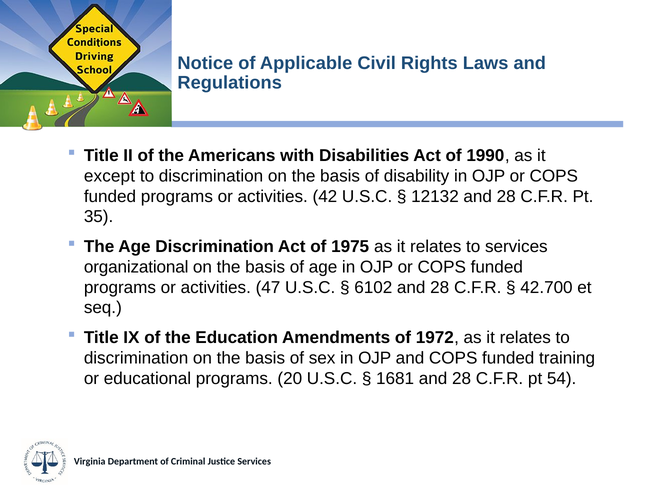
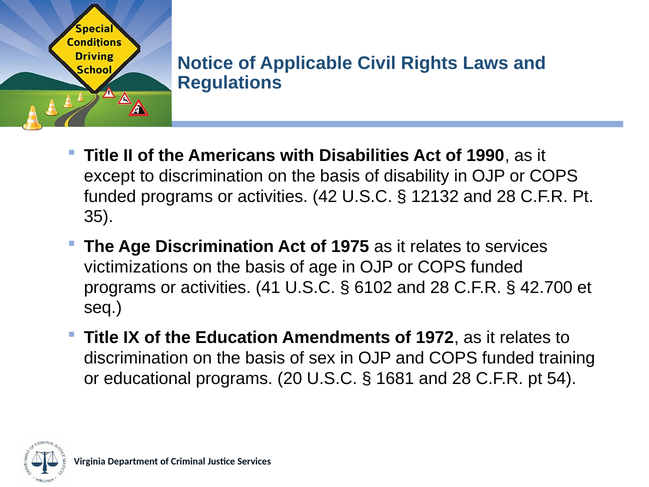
organizational: organizational -> victimizations (136, 267)
47: 47 -> 41 (268, 287)
